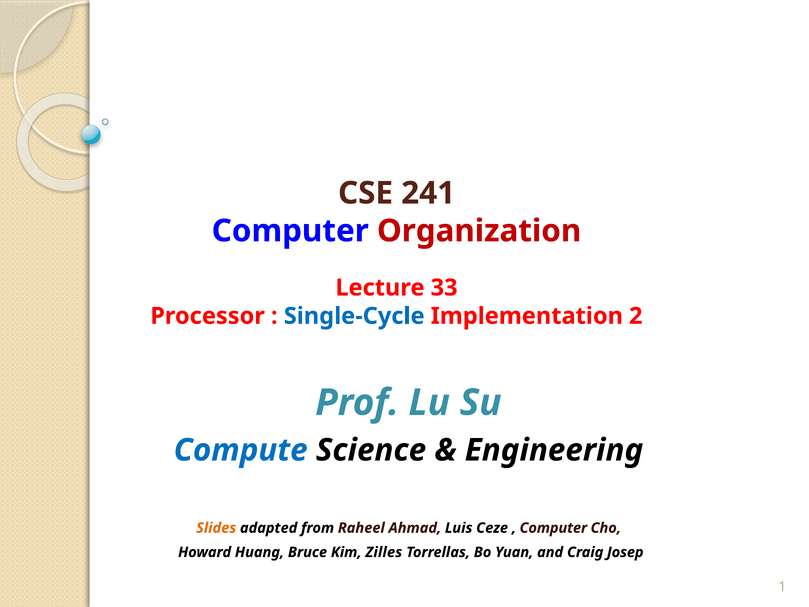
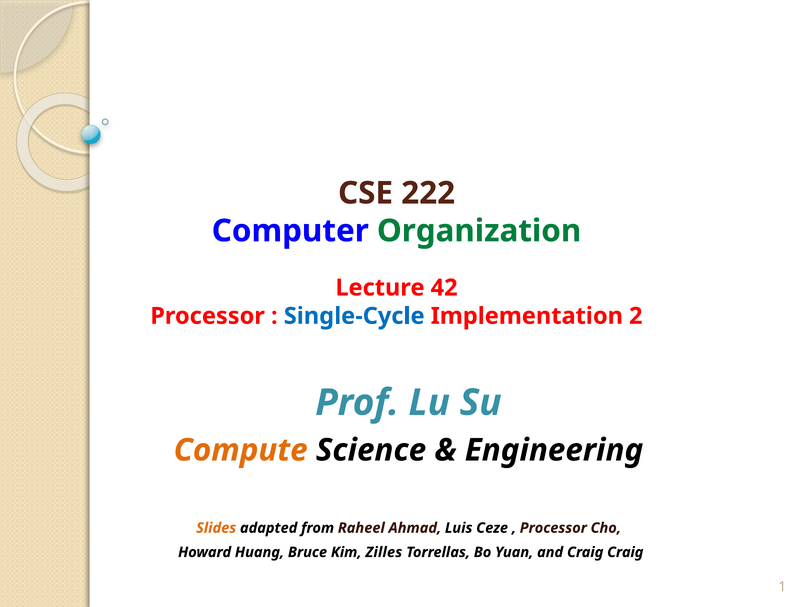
241: 241 -> 222 (428, 193)
Organization colour: red -> green (479, 231)
33: 33 -> 42 (444, 288)
Compute colour: blue -> orange (241, 450)
Computer: Computer -> Processor (553, 528)
Craig Josep: Josep -> Craig (625, 552)
